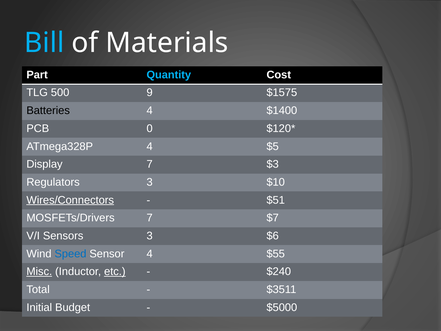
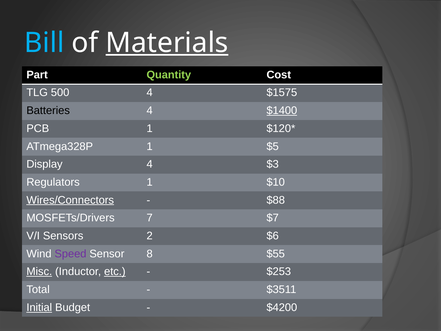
Materials underline: none -> present (167, 43)
Quantity colour: light blue -> light green (169, 75)
500 9: 9 -> 4 (150, 93)
$1400 underline: none -> present (282, 110)
PCB 0: 0 -> 1 (150, 128)
ATmega328P 4: 4 -> 1 (150, 146)
Display 7: 7 -> 4 (150, 164)
Regulators 3: 3 -> 1 (150, 182)
$51: $51 -> $88 (276, 200)
Sensors 3: 3 -> 2 (150, 236)
Speed colour: blue -> purple (71, 254)
Sensor 4: 4 -> 8 (150, 254)
$240: $240 -> $253 (279, 271)
Initial underline: none -> present (39, 307)
$5000: $5000 -> $4200 (282, 307)
